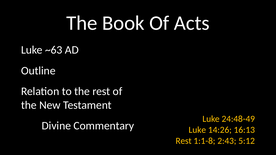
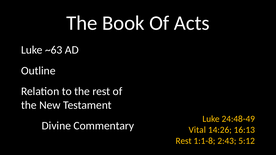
Luke: Luke -> Vital (197, 130)
